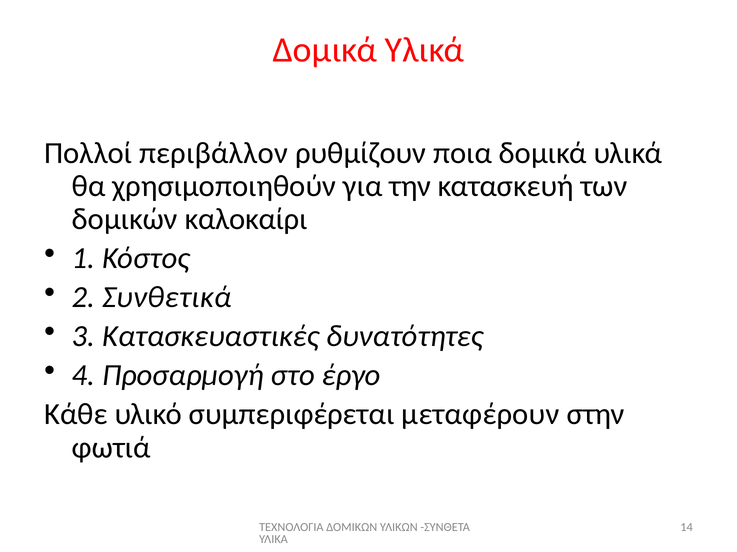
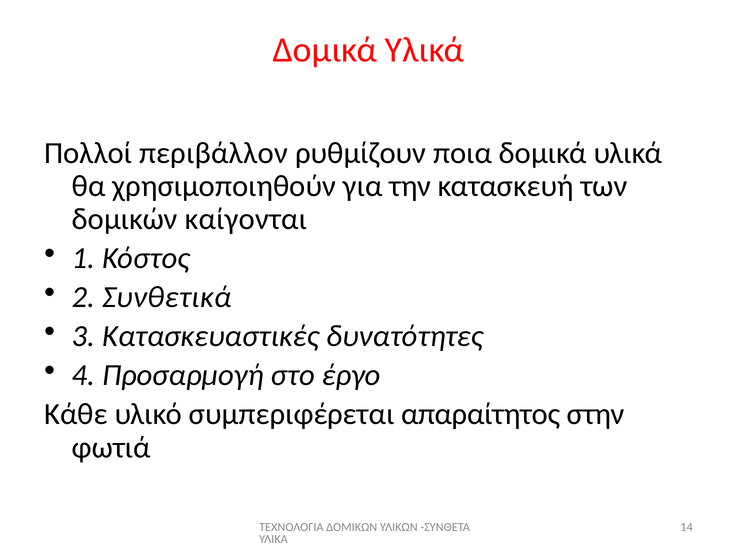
καλοκαίρι: καλοκαίρι -> καίγονται (246, 220)
μεταφέρουν: μεταφέρουν -> απαραίτητος (481, 415)
